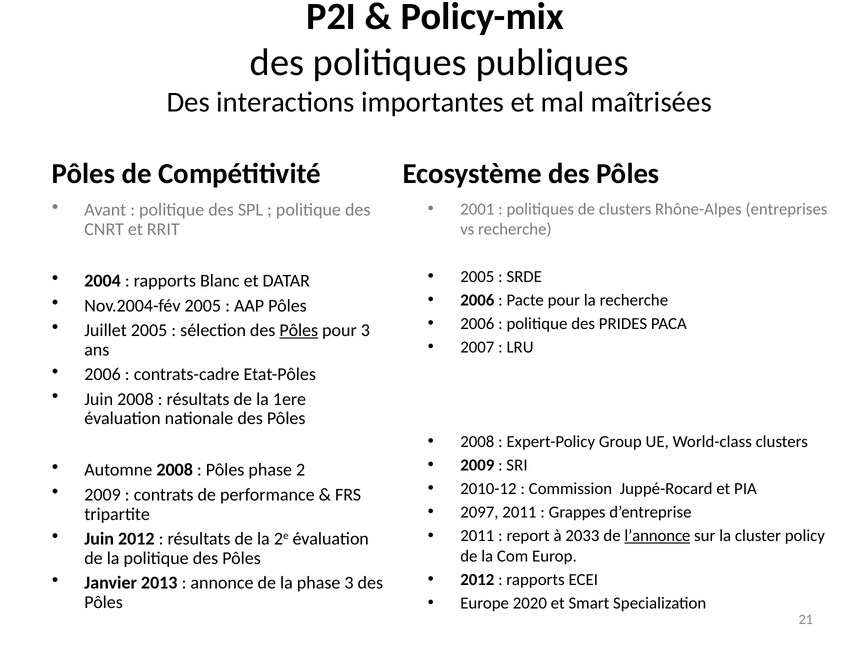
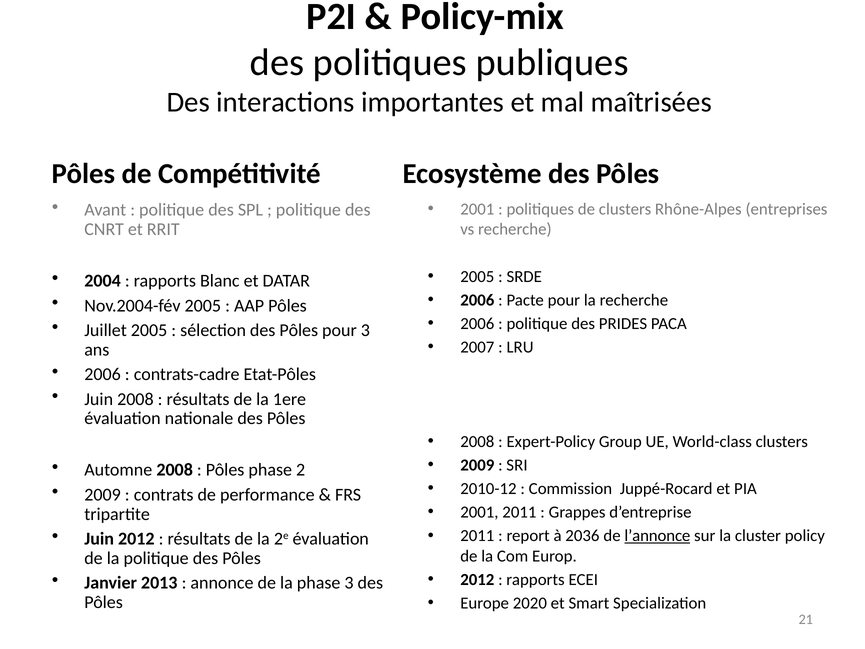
Pôles underline: present -> none (299, 330)
2097: 2097 -> 2001 (479, 512)
2033: 2033 -> 2036 (582, 536)
